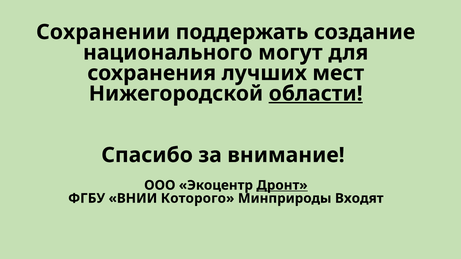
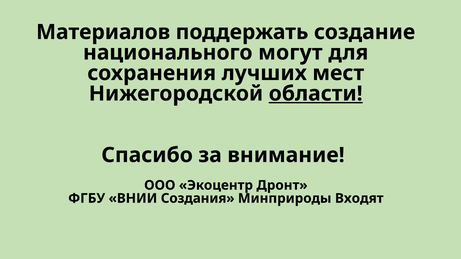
Сохранении: Сохранении -> Материалов (103, 32)
Дронт underline: present -> none (282, 185)
Которого: Которого -> Создания (198, 199)
